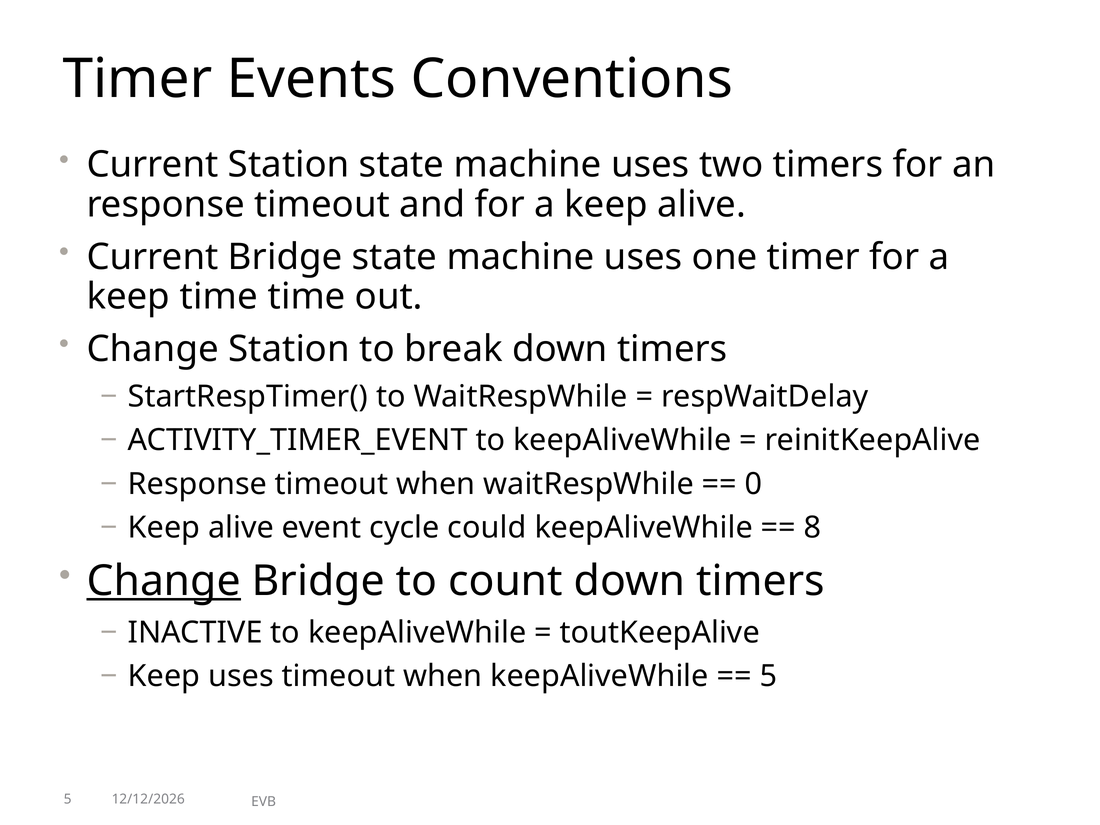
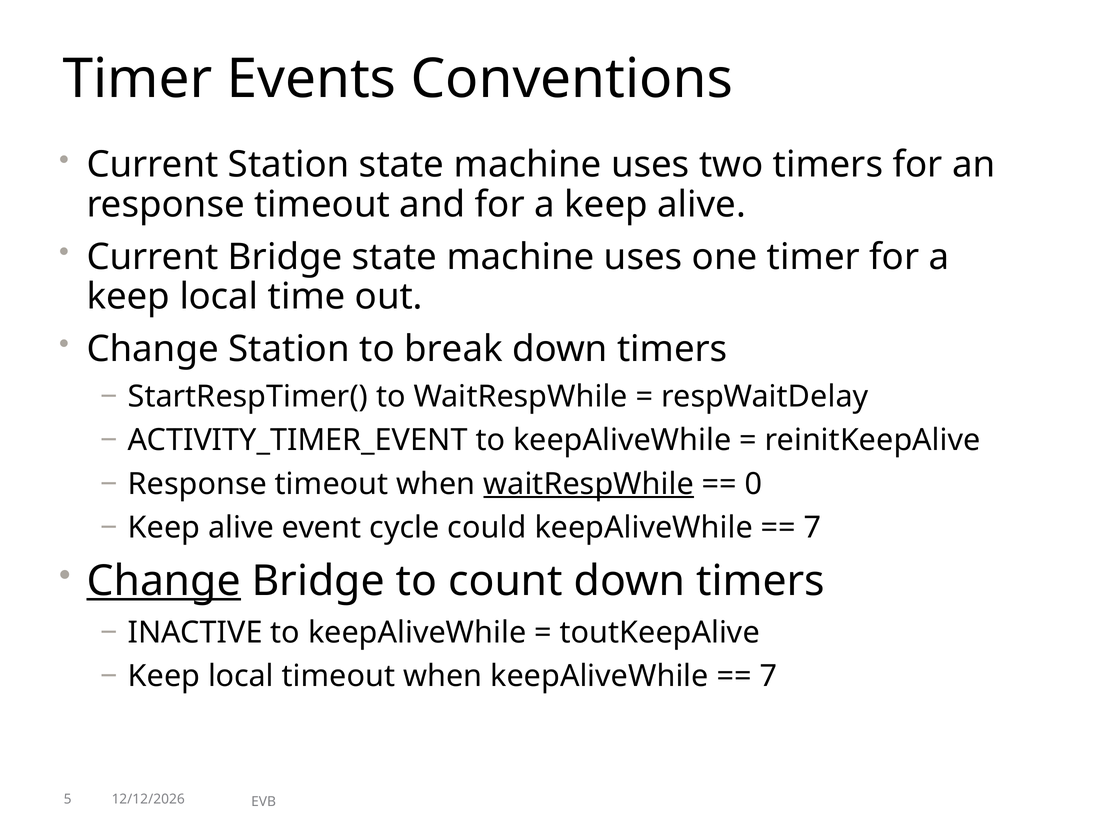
time: time -> local (219, 297)
waitRespWhile underline: none -> present (589, 484)
8: 8 -> 7 (813, 528)
uses: uses -> local (241, 676)
5: 5 -> 7 (768, 676)
